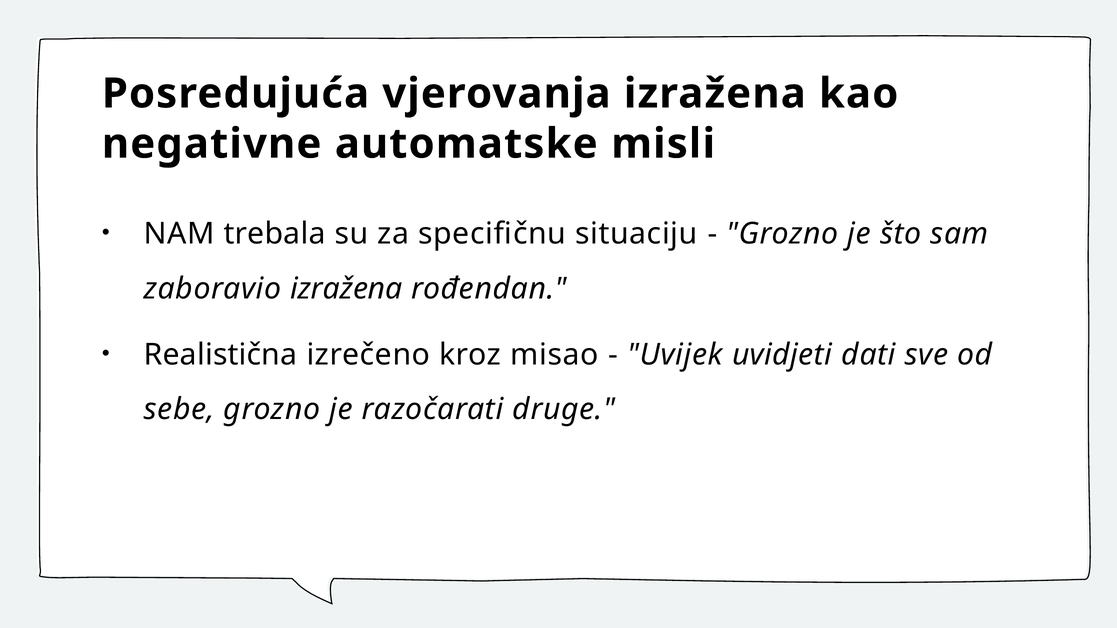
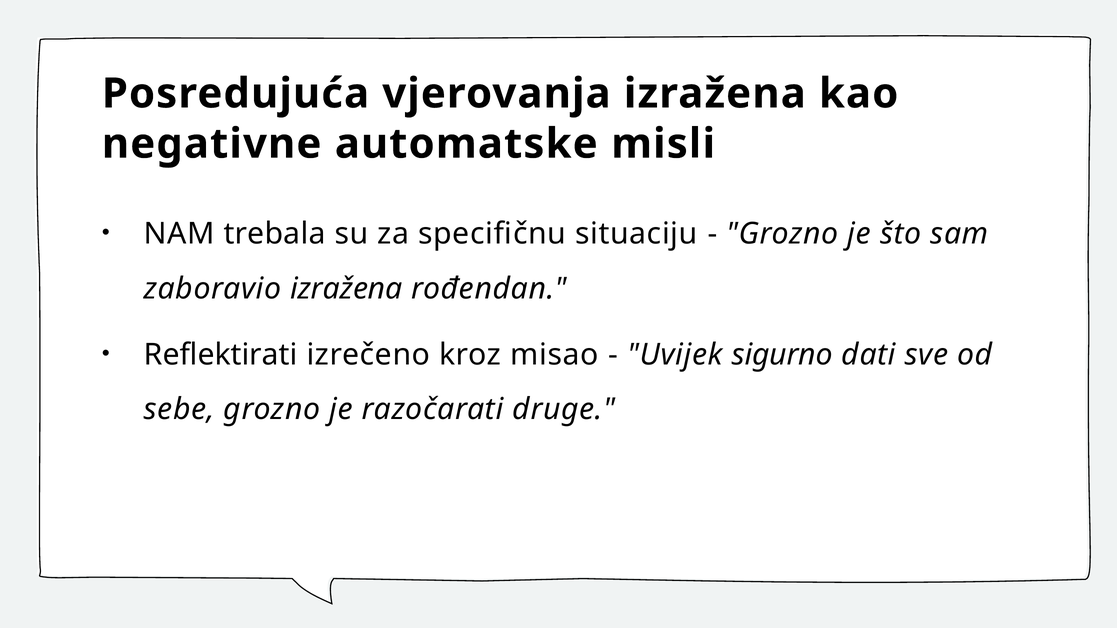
Realistična: Realistična -> Reflektirati (221, 355)
uvidjeti: uvidjeti -> sigurno (782, 355)
